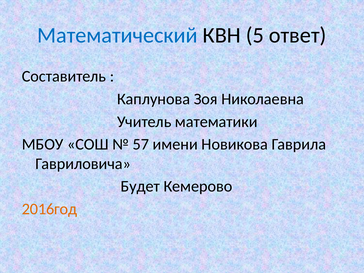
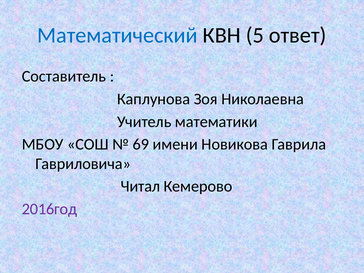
57: 57 -> 69 (141, 144)
Будет: Будет -> Читал (140, 186)
2016год colour: orange -> purple (50, 209)
